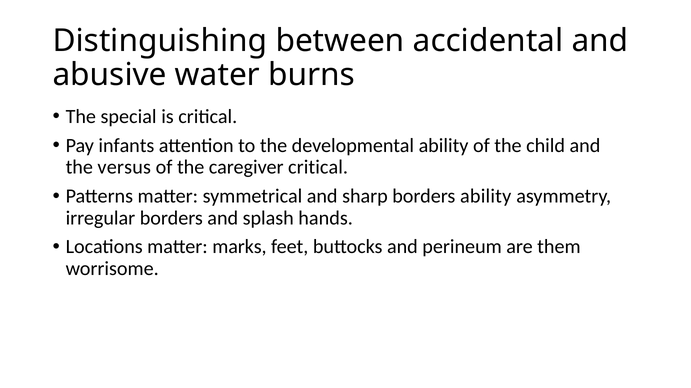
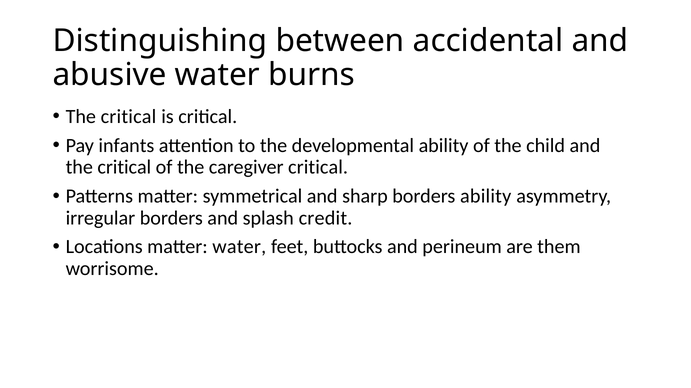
special: special -> critical (128, 117)
versus: versus -> critical (124, 168)
hands: hands -> credit (326, 218)
matter marks: marks -> water (239, 247)
